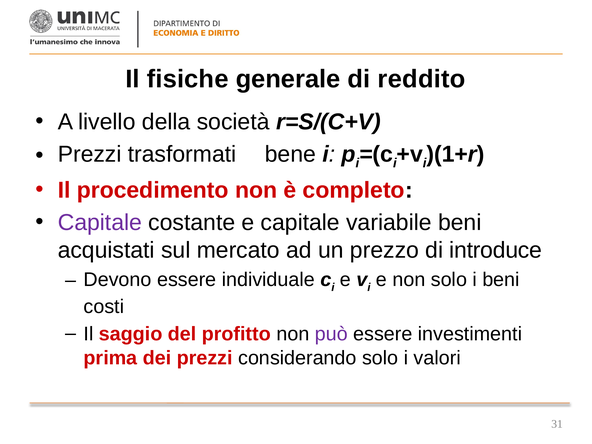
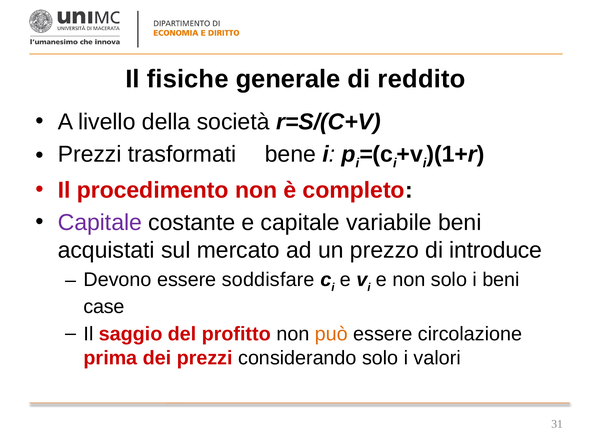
individuale: individuale -> soddisfare (268, 280)
costi: costi -> case (104, 307)
può colour: purple -> orange (331, 334)
investimenti: investimenti -> circolazione (470, 334)
